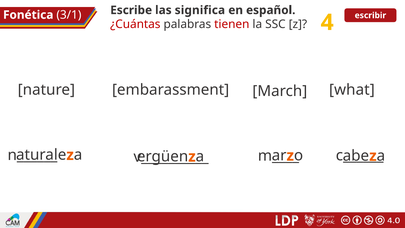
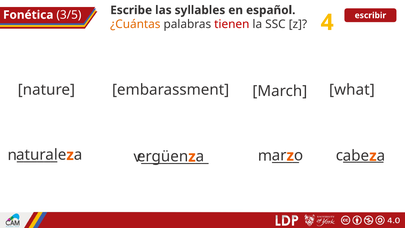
significa: significa -> syllables (200, 10)
3/1: 3/1 -> 3/5 (69, 15)
¿Cuántas colour: red -> orange (135, 24)
